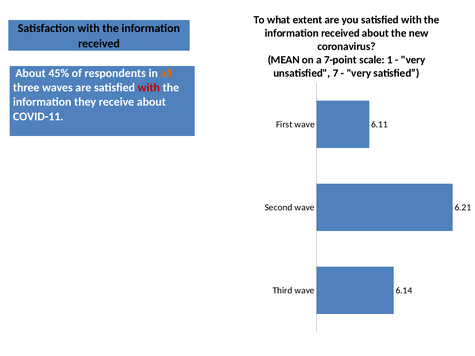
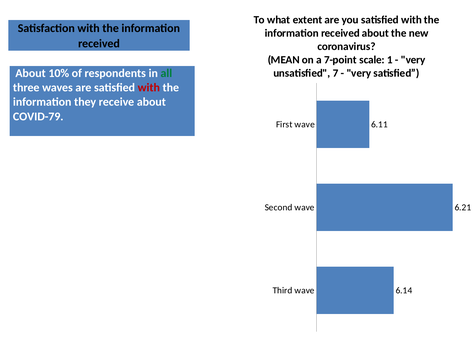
45%: 45% -> 10% (59, 73)
all colour: orange -> green (166, 73)
COVID-11: COVID-11 -> COVID-79 (38, 117)
